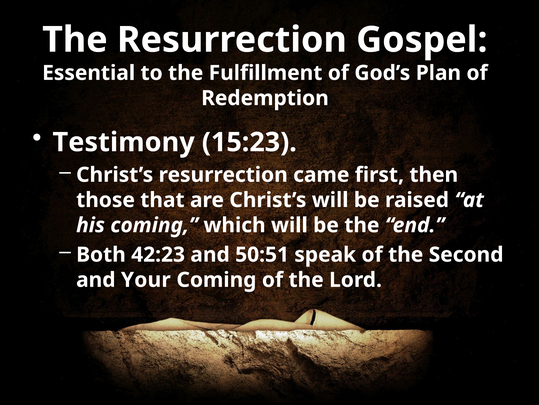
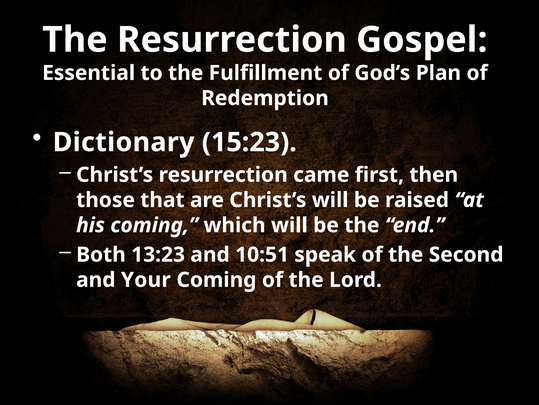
Testimony: Testimony -> Dictionary (124, 142)
42:23: 42:23 -> 13:23 (158, 254)
50:51: 50:51 -> 10:51 (262, 254)
